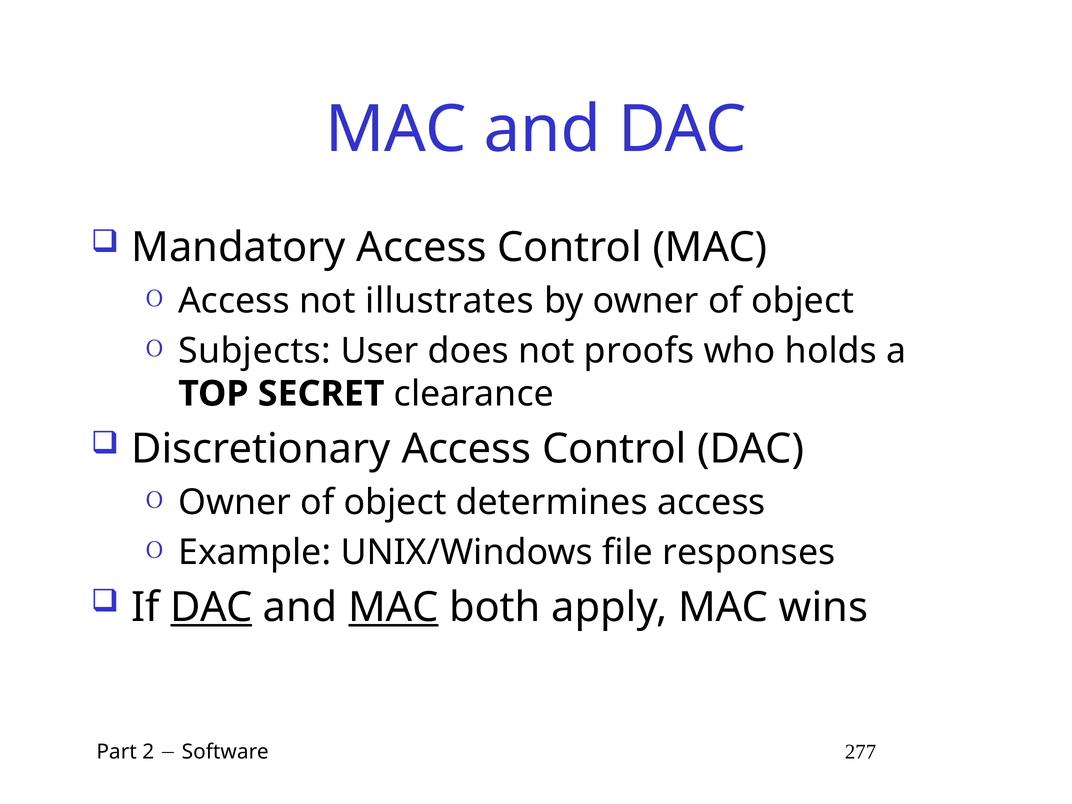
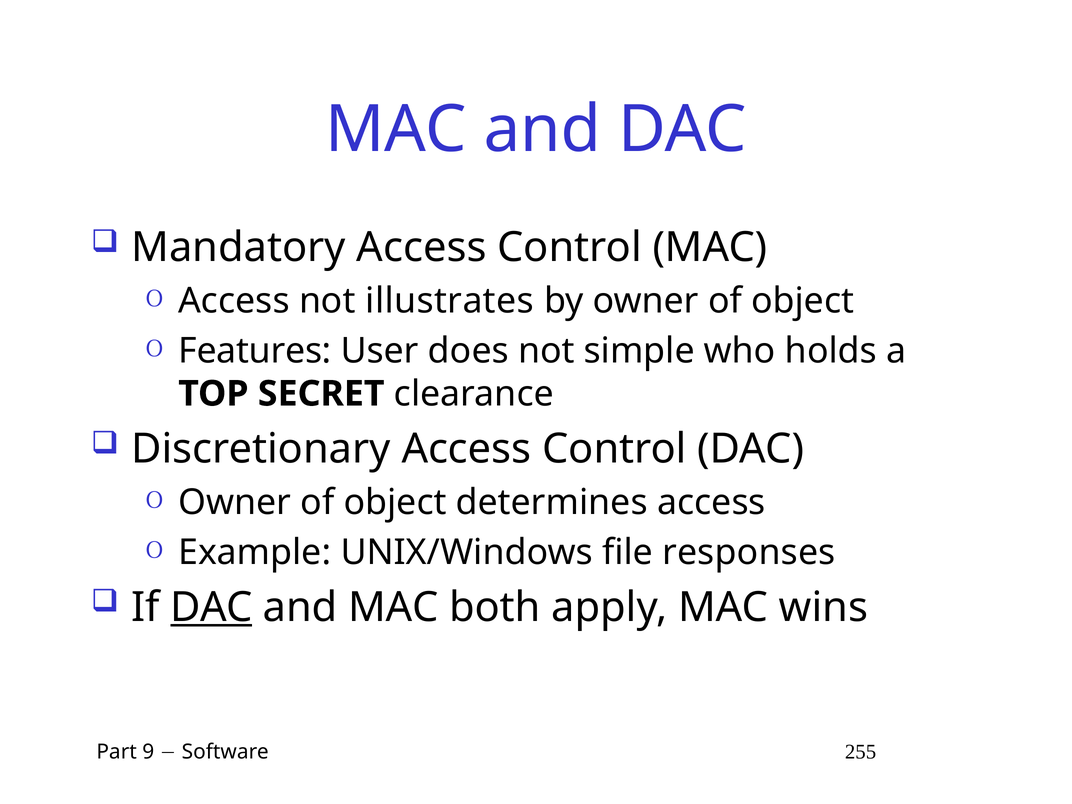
Subjects: Subjects -> Features (255, 351)
proofs: proofs -> simple (639, 351)
MAC underline: present -> none (394, 607)
2: 2 -> 9 (148, 752)
277: 277 -> 255 (861, 752)
